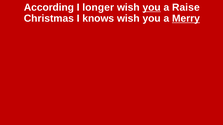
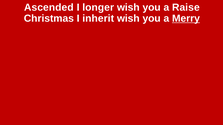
According: According -> Ascended (49, 7)
you underline: present -> none (152, 7)
knows: knows -> inherit (98, 18)
